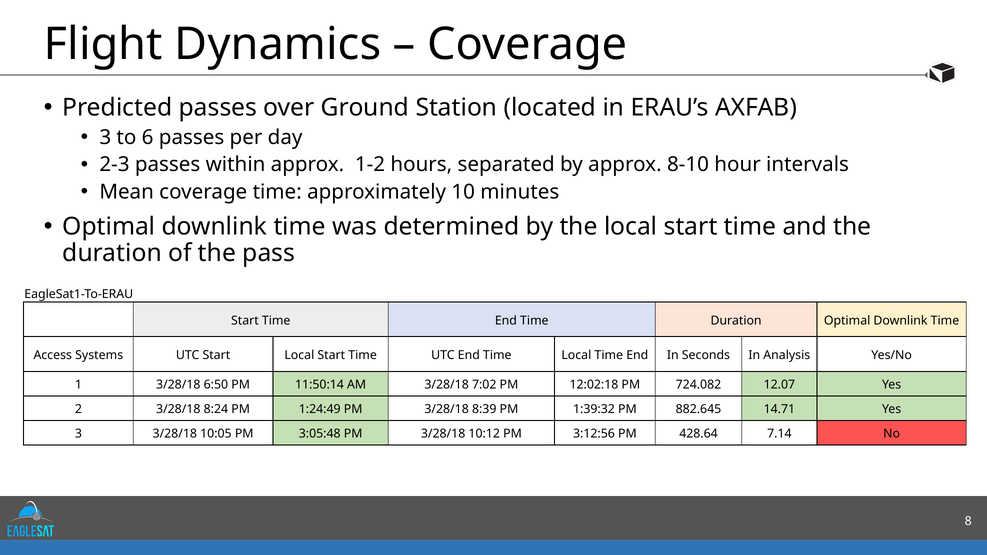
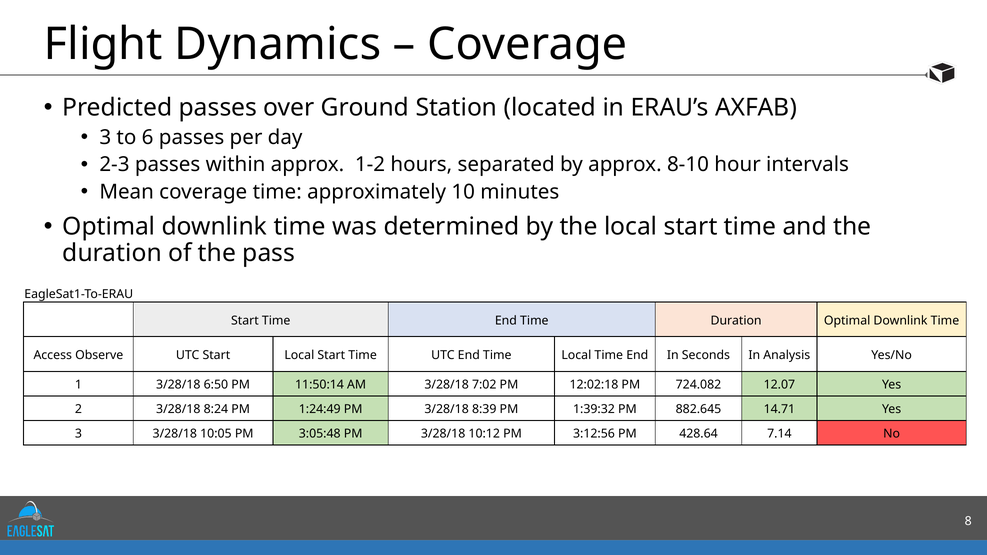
Systems: Systems -> Observe (99, 355)
